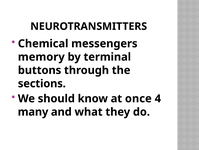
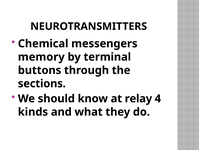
once: once -> relay (138, 98)
many: many -> kinds (33, 111)
